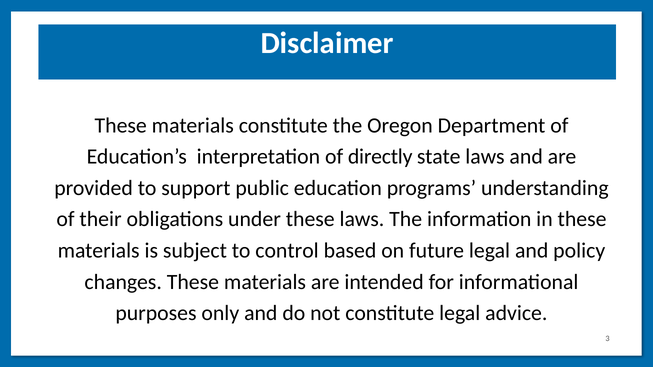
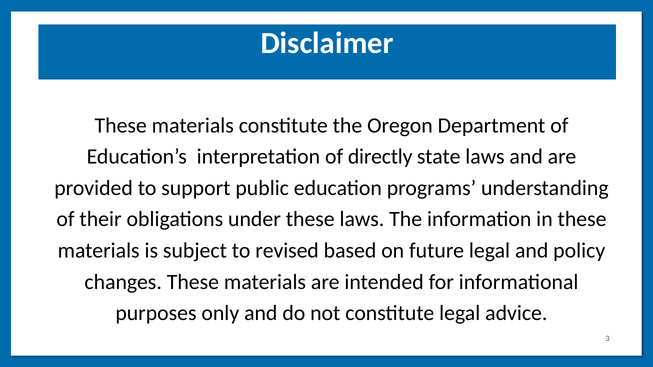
control: control -> revised (287, 251)
